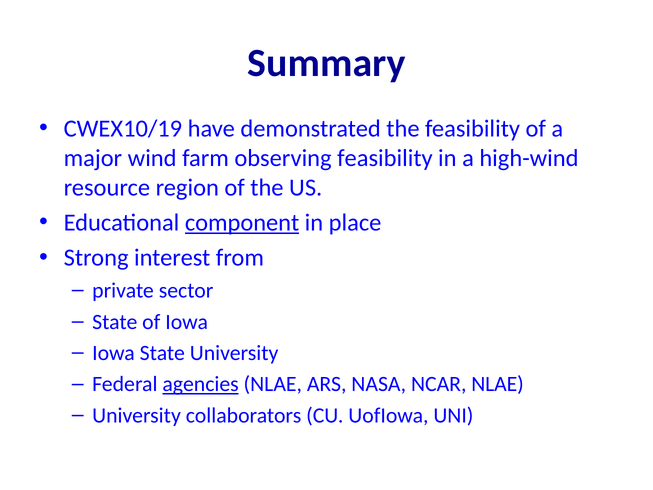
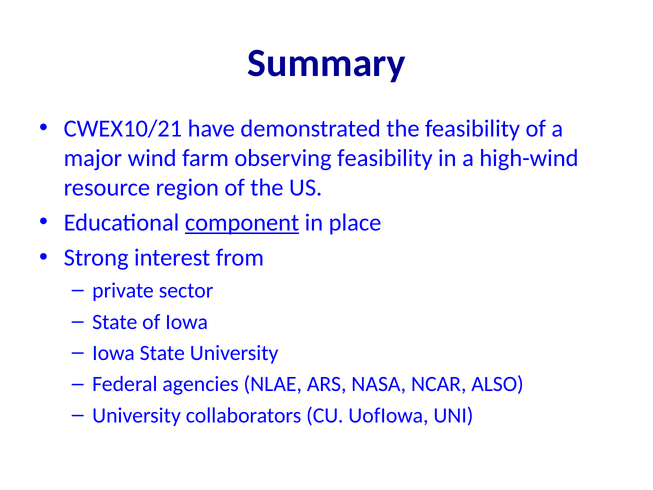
CWEX10/19: CWEX10/19 -> CWEX10/21 (123, 129)
agencies underline: present -> none (201, 384)
NCAR NLAE: NLAE -> ALSO (498, 384)
